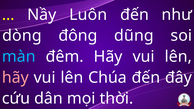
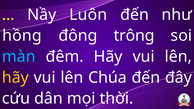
dòng: dòng -> hồng (22, 36)
dũng: dũng -> trông (134, 36)
hãy colour: pink -> yellow (15, 78)
